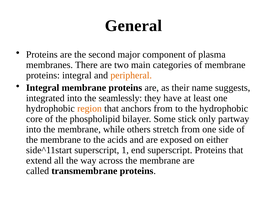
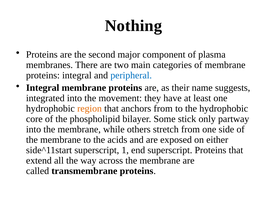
General: General -> Nothing (133, 26)
peripheral colour: orange -> blue (131, 75)
seamlessly: seamlessly -> movement (120, 98)
